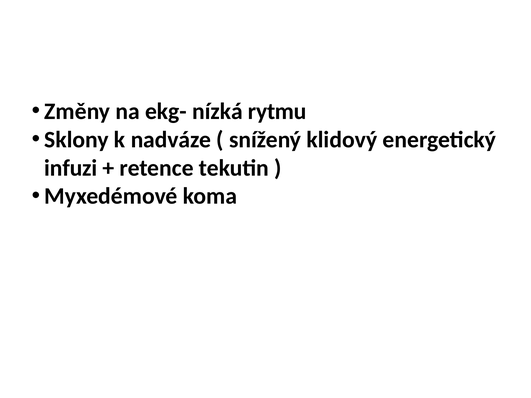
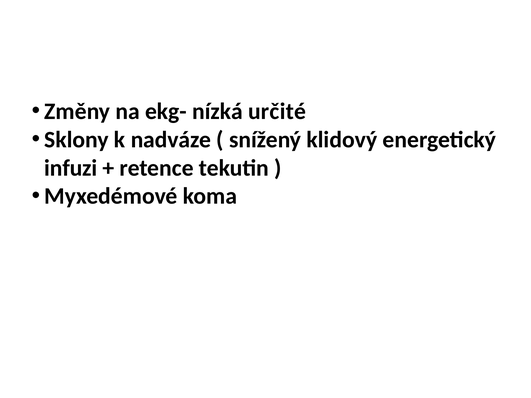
rytmu: rytmu -> určité (277, 111)
